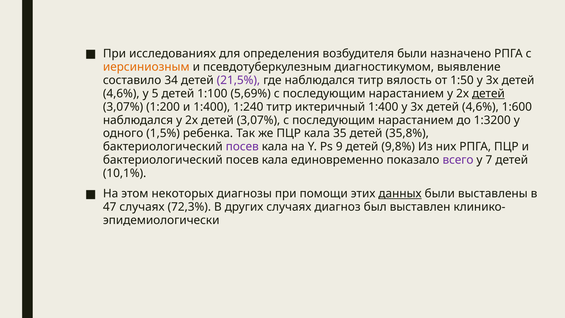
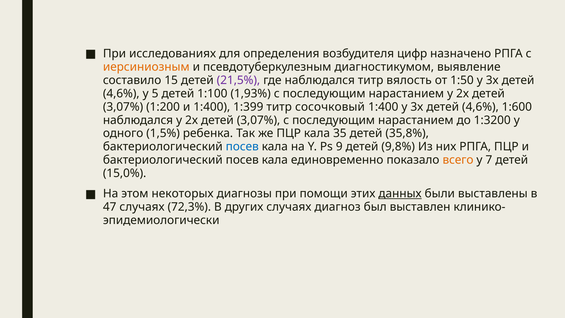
возбудителя были: были -> цифр (412, 54)
34: 34 -> 15 (171, 80)
5,69%: 5,69% -> 1,93% (251, 93)
детей underline: present -> none (488, 93)
1:240: 1:240 -> 1:399 (248, 107)
иктеричный: иктеричный -> сосочковый (330, 107)
посев colour: purple -> blue (242, 147)
всего colour: purple -> orange (458, 160)
10,1%: 10,1% -> 15,0% (125, 173)
